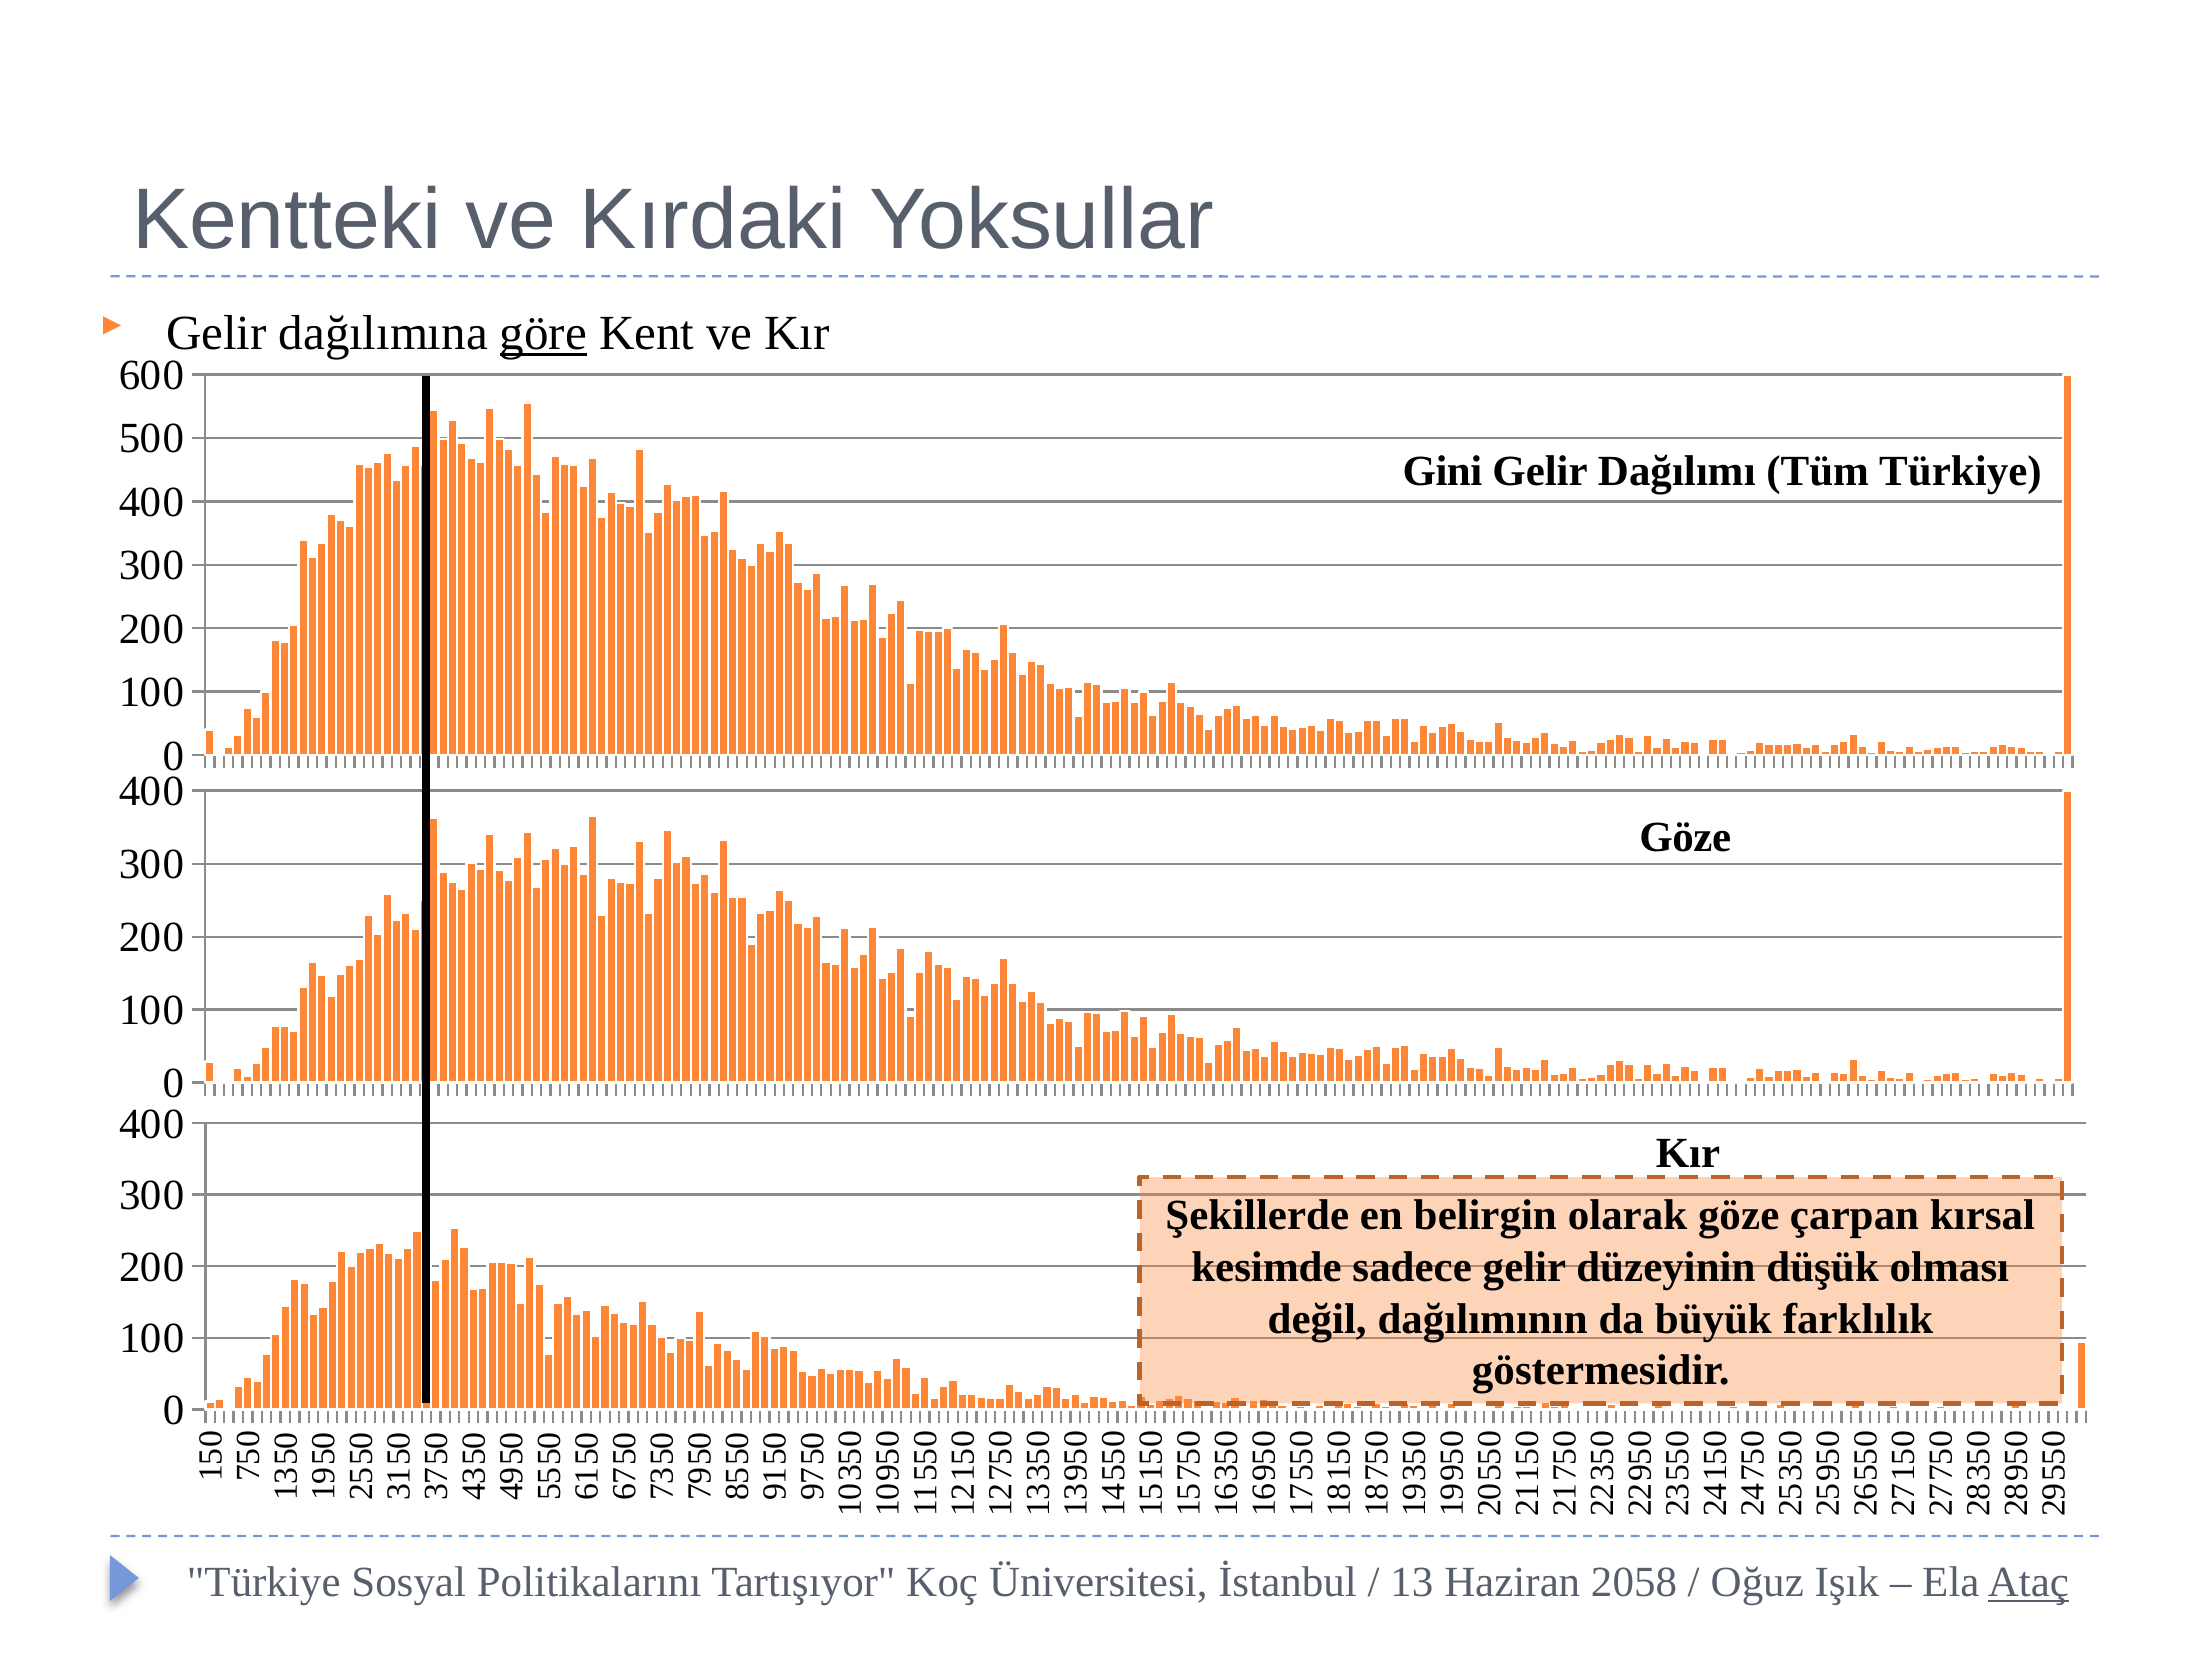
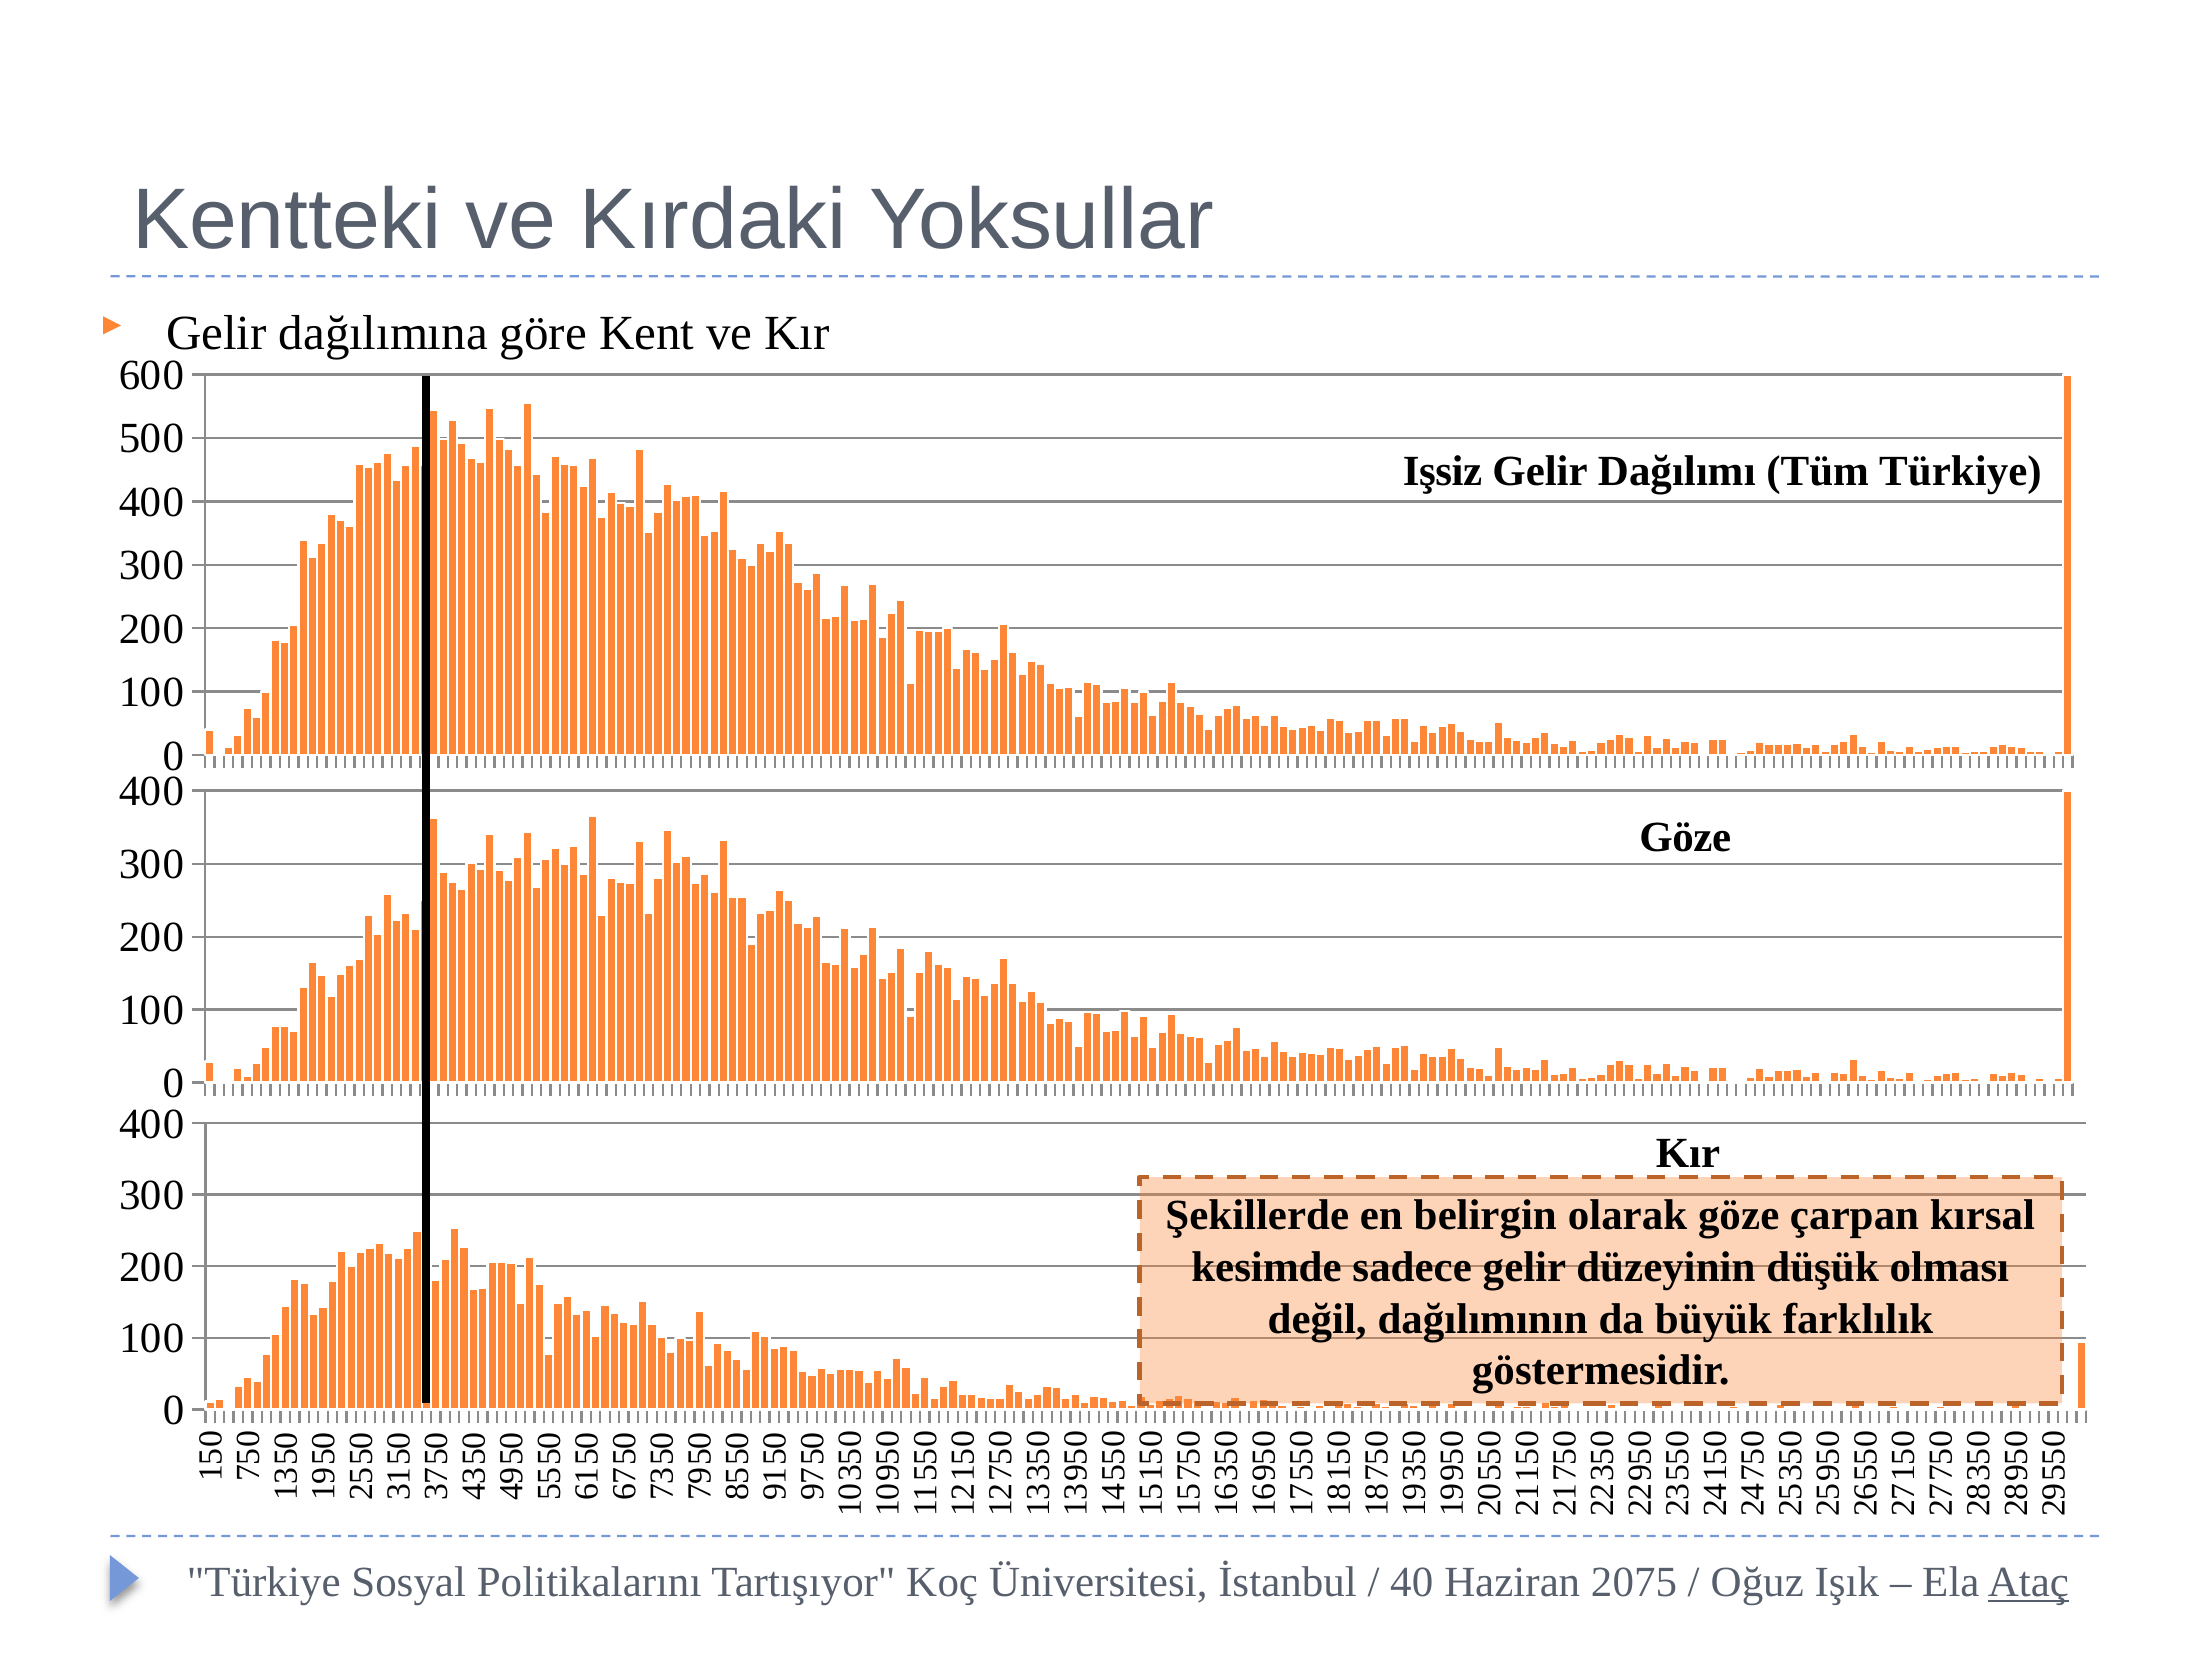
göre underline: present -> none (543, 333)
Gini: Gini -> Işsiz (1442, 471)
13: 13 -> 40 (1412, 1582)
2058: 2058 -> 2075 (1634, 1582)
